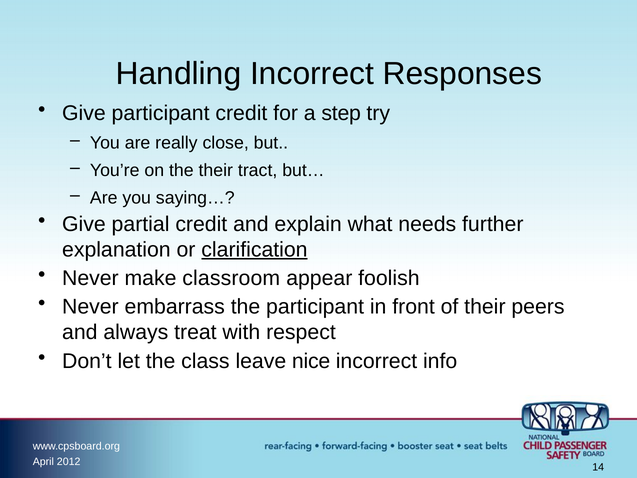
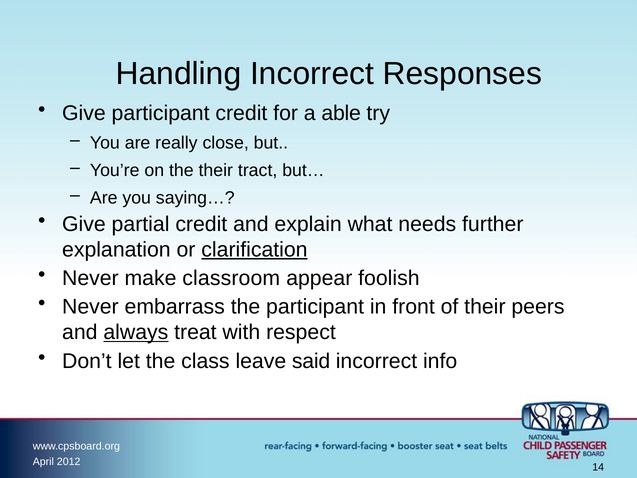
step: step -> able (341, 113)
always underline: none -> present (136, 332)
nice: nice -> said (311, 361)
